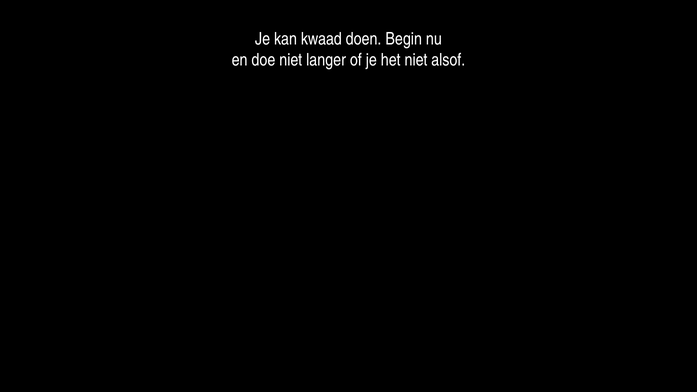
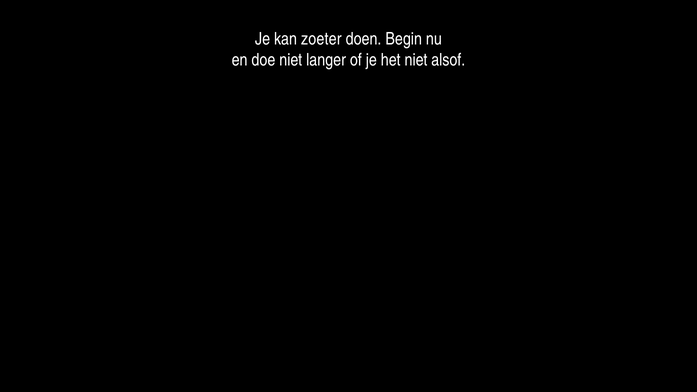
kwaad: kwaad -> zoeter (321, 39)
